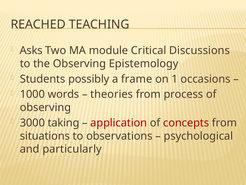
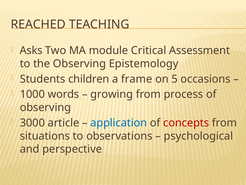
Discussions: Discussions -> Assessment (200, 50)
possibly: possibly -> children (89, 79)
1: 1 -> 5 (175, 79)
theories: theories -> growing (112, 94)
taking: taking -> article (63, 123)
application colour: red -> blue (119, 123)
particularly: particularly -> perspective (72, 149)
